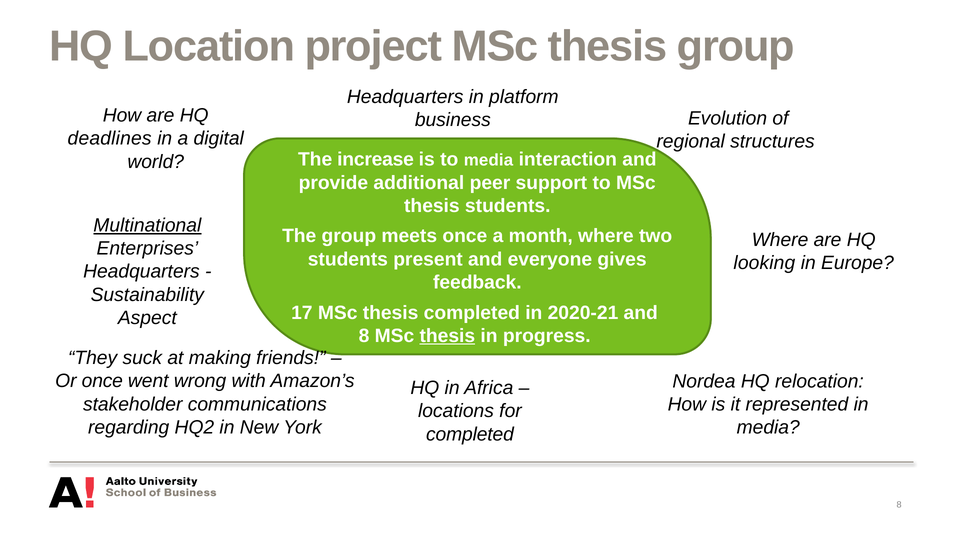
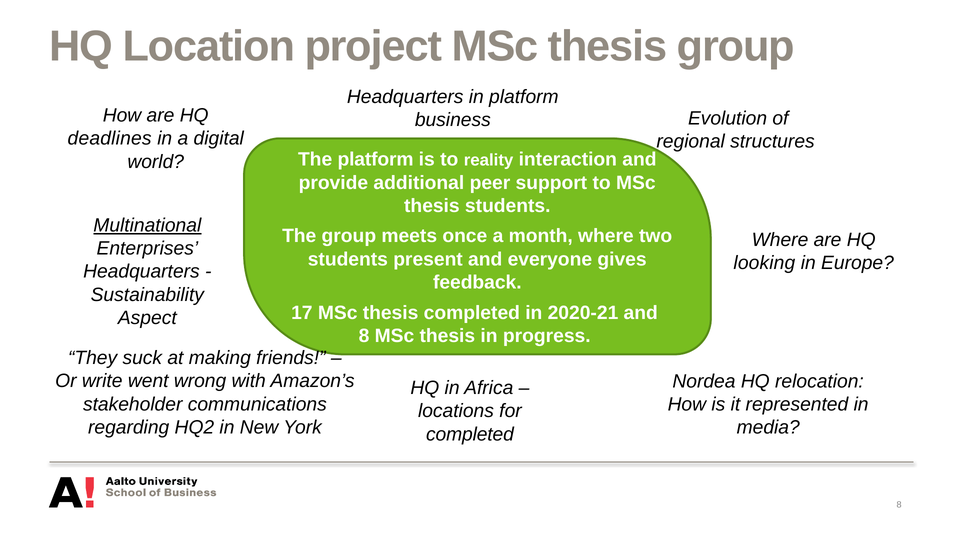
The increase: increase -> platform (376, 160)
to media: media -> reality (489, 160)
thesis underline: present -> none (447, 336)
Or once: once -> write (102, 381)
